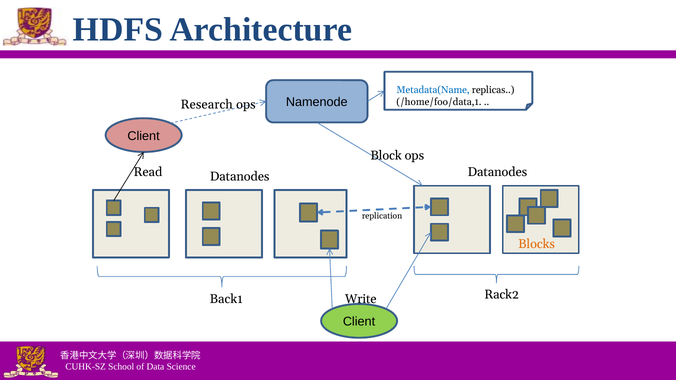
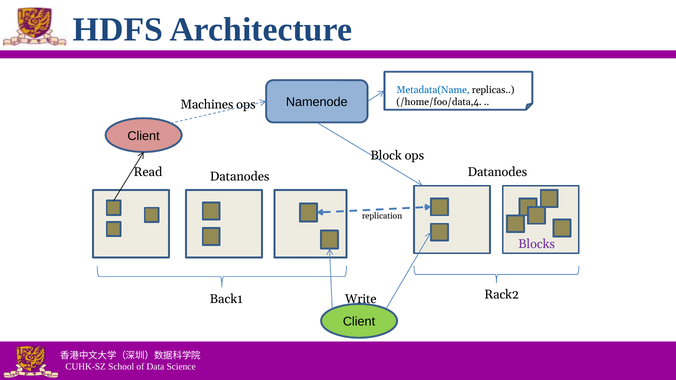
/home/foo/data,1: /home/foo/data,1 -> /home/foo/data,4 (439, 102)
Research: Research -> Machines (207, 105)
Blocks colour: orange -> purple (537, 244)
